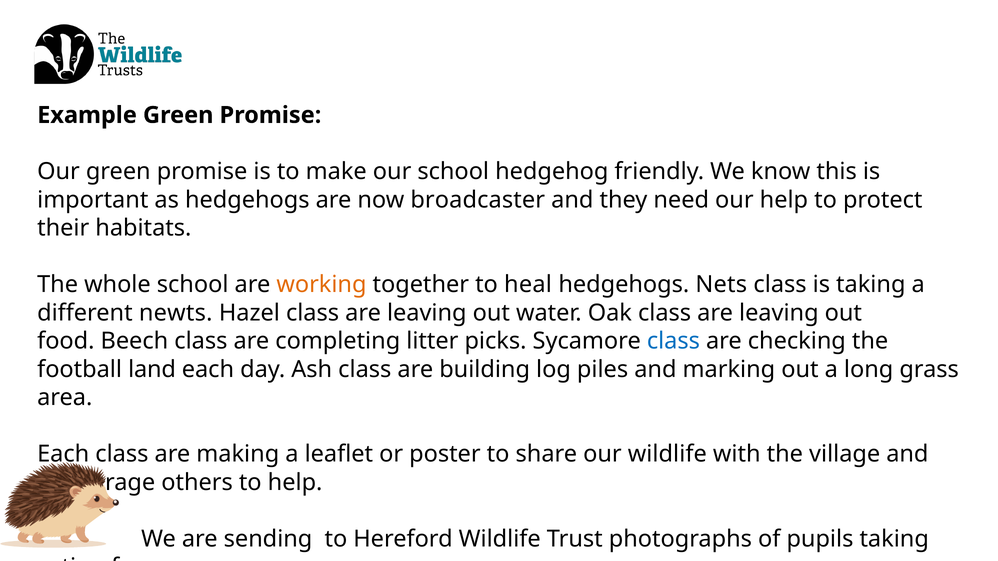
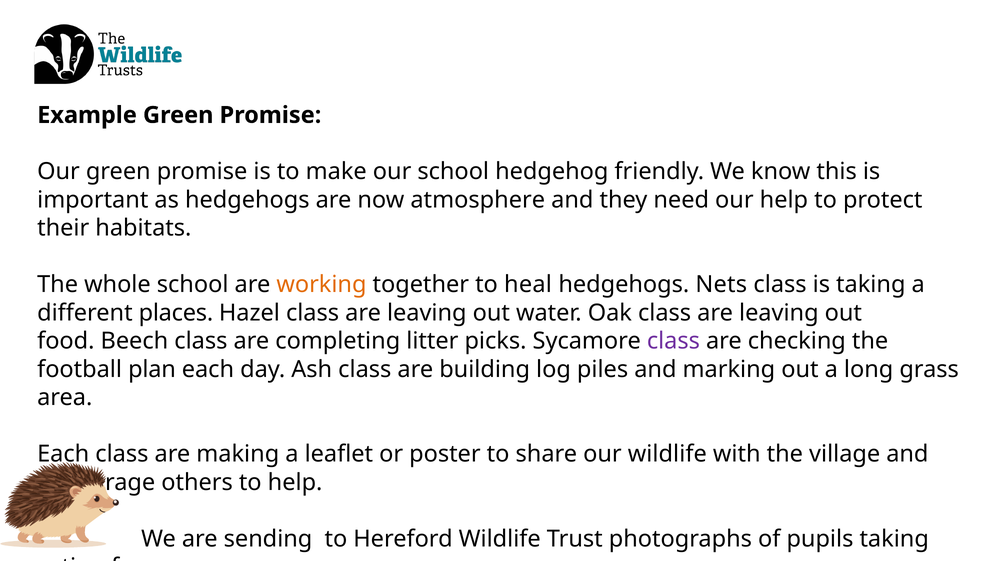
broadcaster: broadcaster -> atmosphere (478, 200)
newts: newts -> places (176, 313)
class colour: blue -> purple (673, 341)
football land: land -> plan (152, 370)
